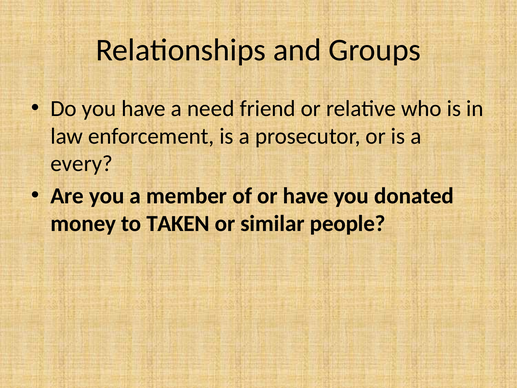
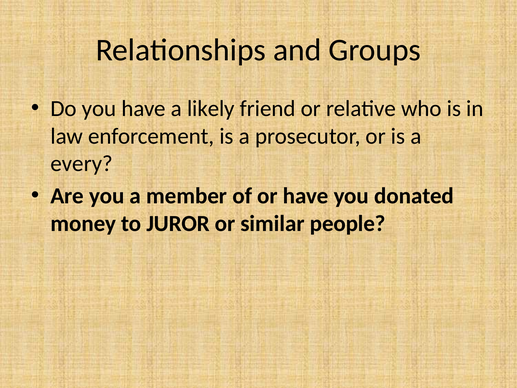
need: need -> likely (211, 108)
TAKEN: TAKEN -> JUROR (178, 223)
